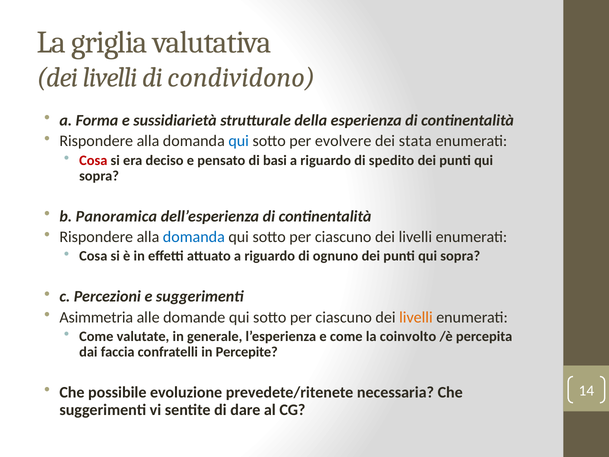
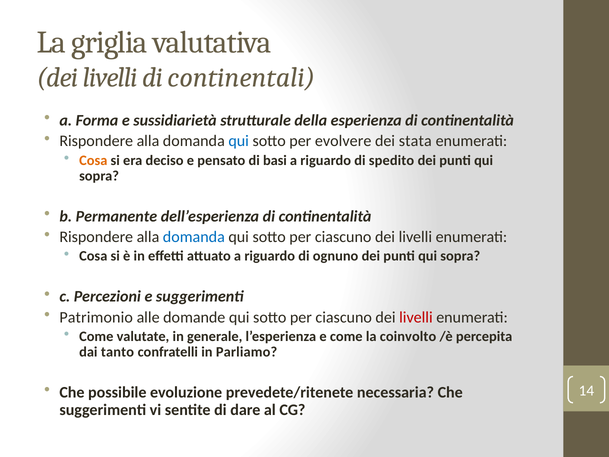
condividono: condividono -> continentali (241, 78)
Cosa colour: red -> orange (93, 160)
Panoramica: Panoramica -> Permanente (116, 216)
Asimmetria: Asimmetria -> Patrimonio (96, 317)
livelli colour: orange -> red (416, 317)
faccia: faccia -> tanto (118, 352)
Percepite: Percepite -> Parliamo (247, 352)
